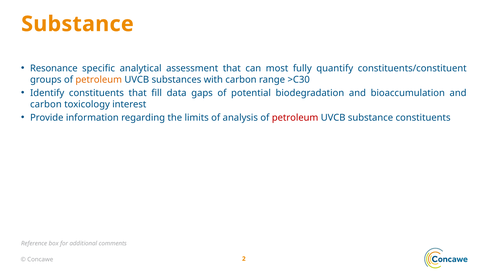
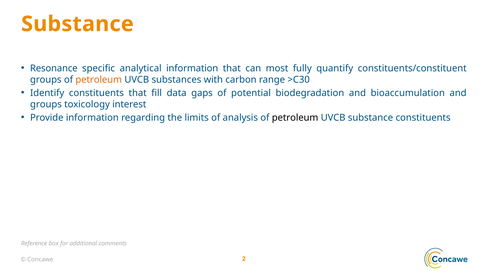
analytical assessment: assessment -> information (192, 68)
carbon: carbon -> groups (46, 104)
petroleum colour: red -> black (295, 117)
